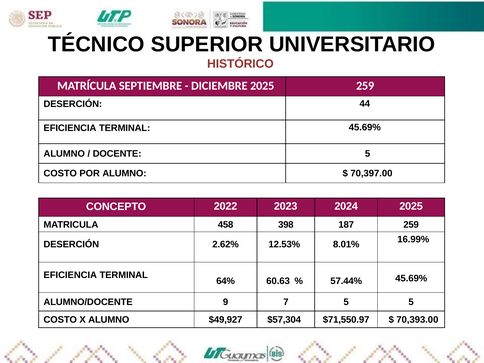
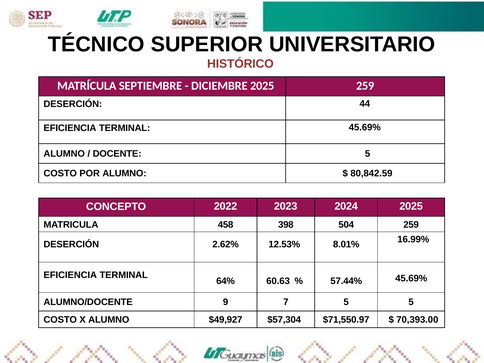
70,397.00: 70,397.00 -> 80,842.59 (371, 173)
187: 187 -> 504 (346, 225)
